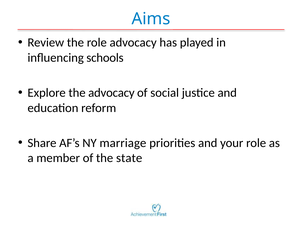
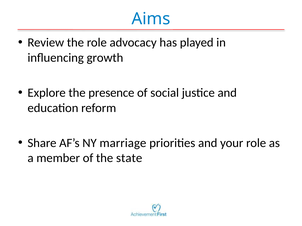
schools: schools -> growth (105, 58)
the advocacy: advocacy -> presence (111, 93)
